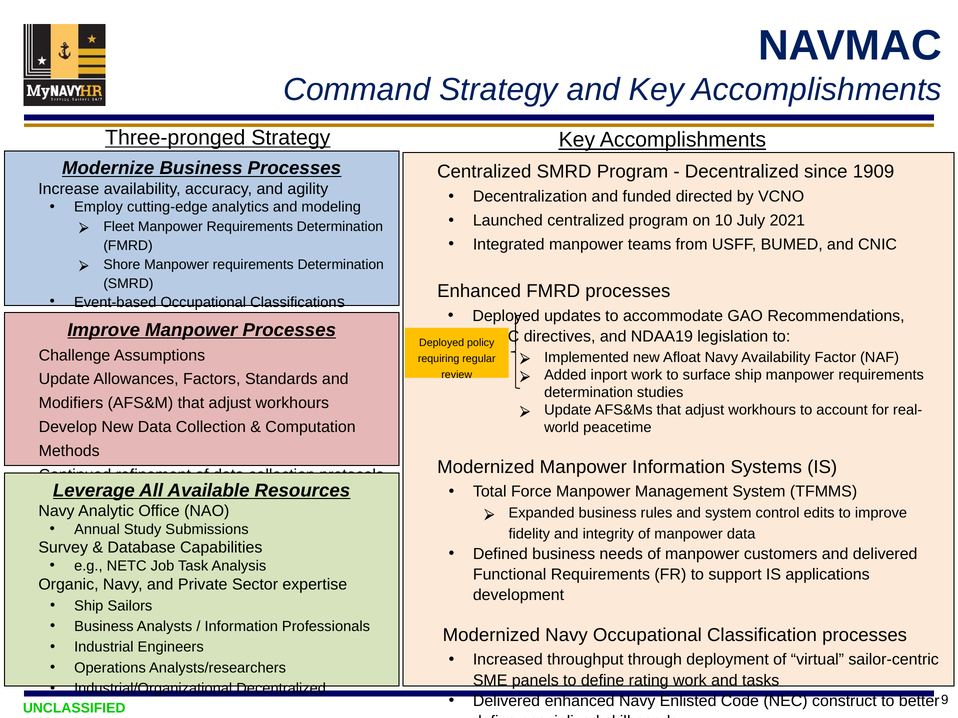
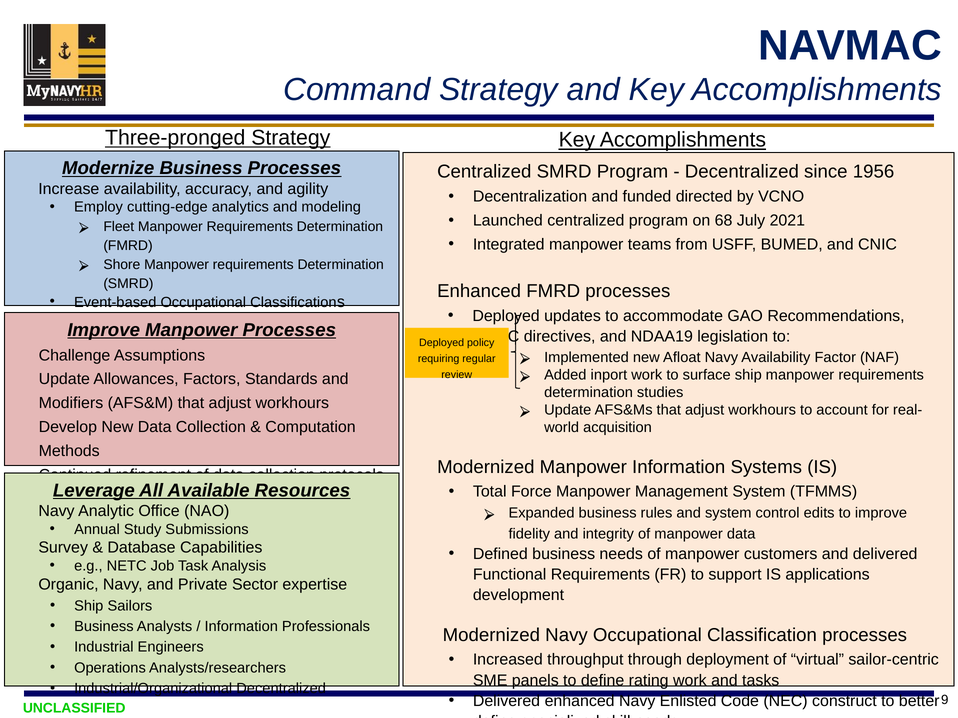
1909: 1909 -> 1956 (874, 171)
10: 10 -> 68 (724, 221)
peacetime: peacetime -> acquisition (617, 428)
